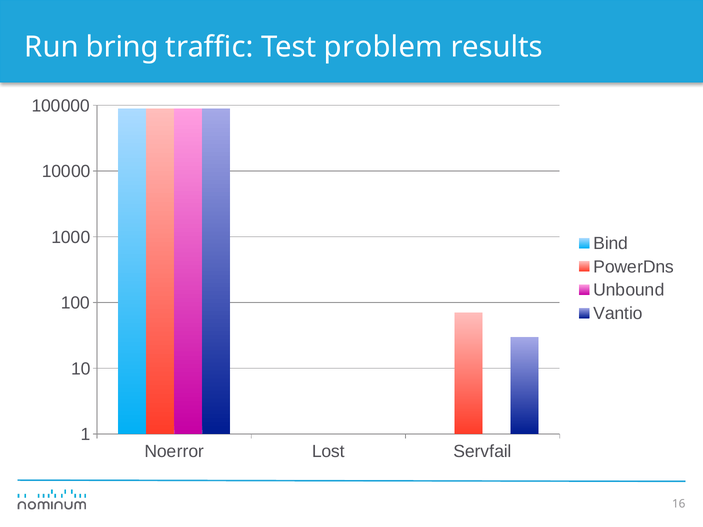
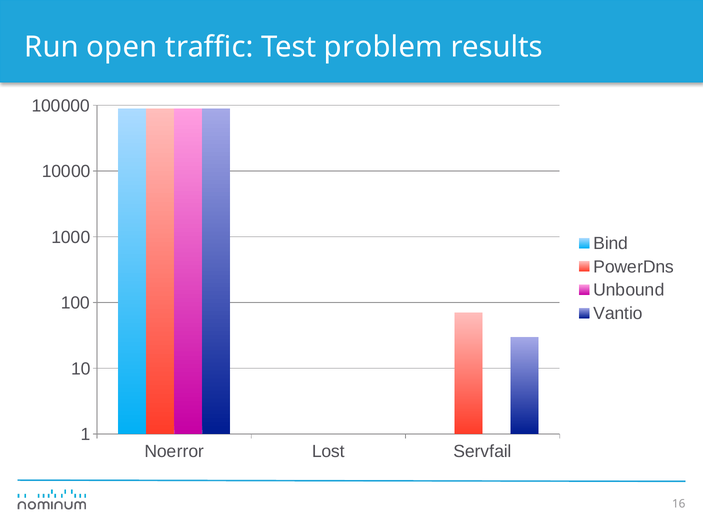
bring: bring -> open (122, 47)
